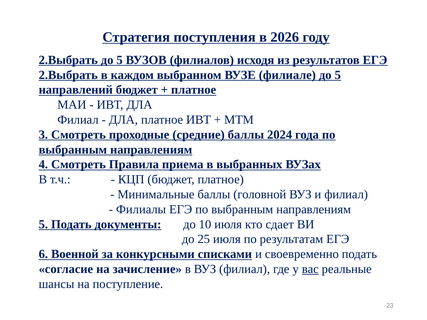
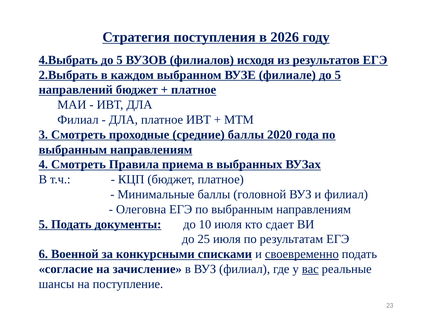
2.Выбрать: 2.Выбрать -> 4.Выбрать (68, 60)
2024: 2024 -> 2020 (280, 135)
Филиалы: Филиалы -> Олеговна (141, 210)
своевременно underline: none -> present (302, 254)
